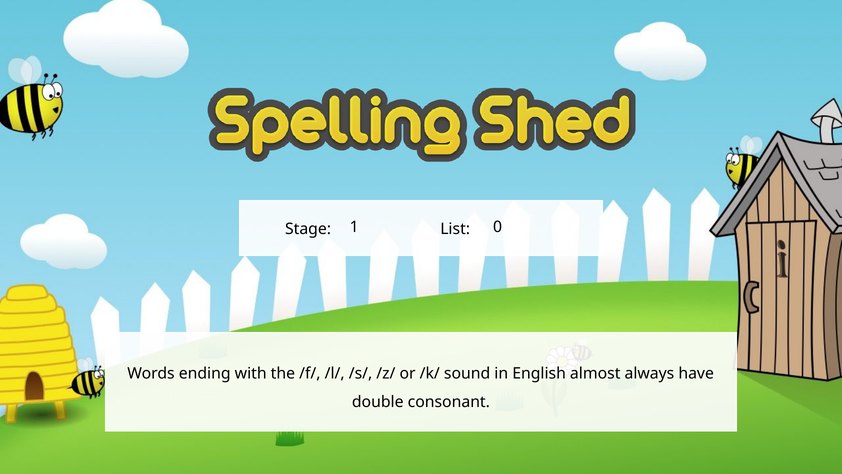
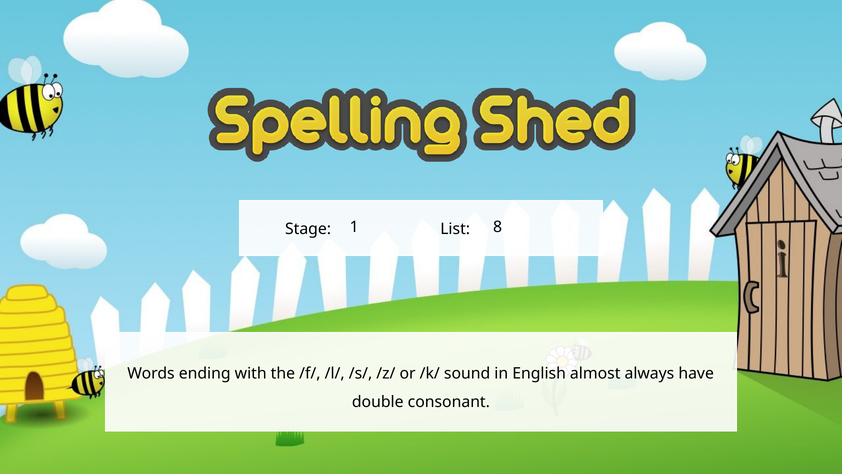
0: 0 -> 8 (498, 227)
